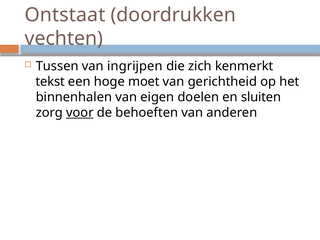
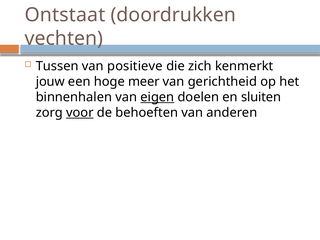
ingrijpen: ingrijpen -> positieve (135, 66)
tekst: tekst -> jouw (50, 82)
moet: moet -> meer (144, 82)
eigen underline: none -> present (157, 97)
